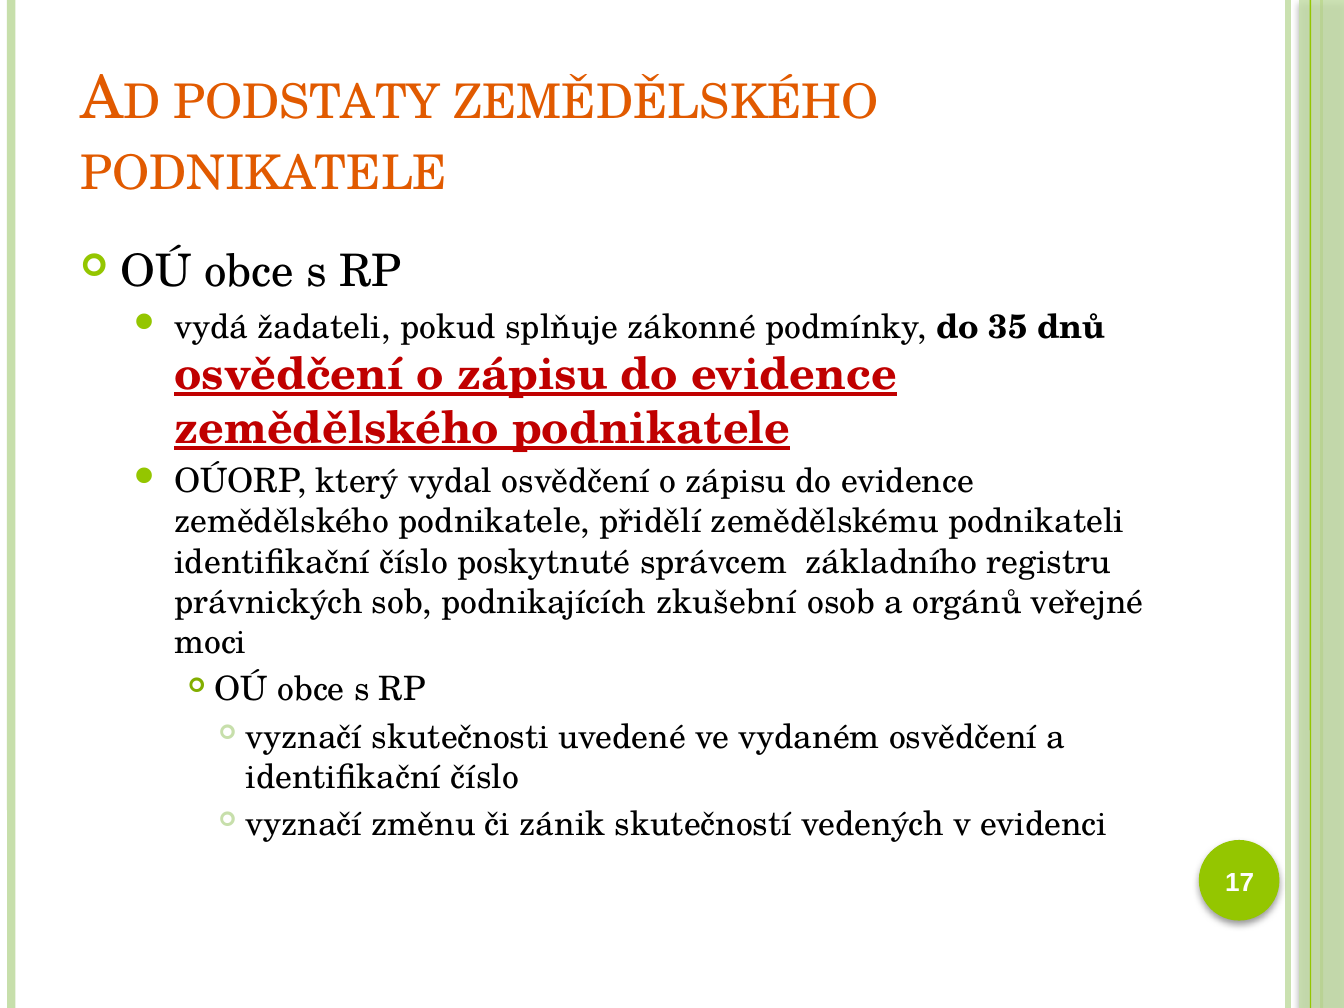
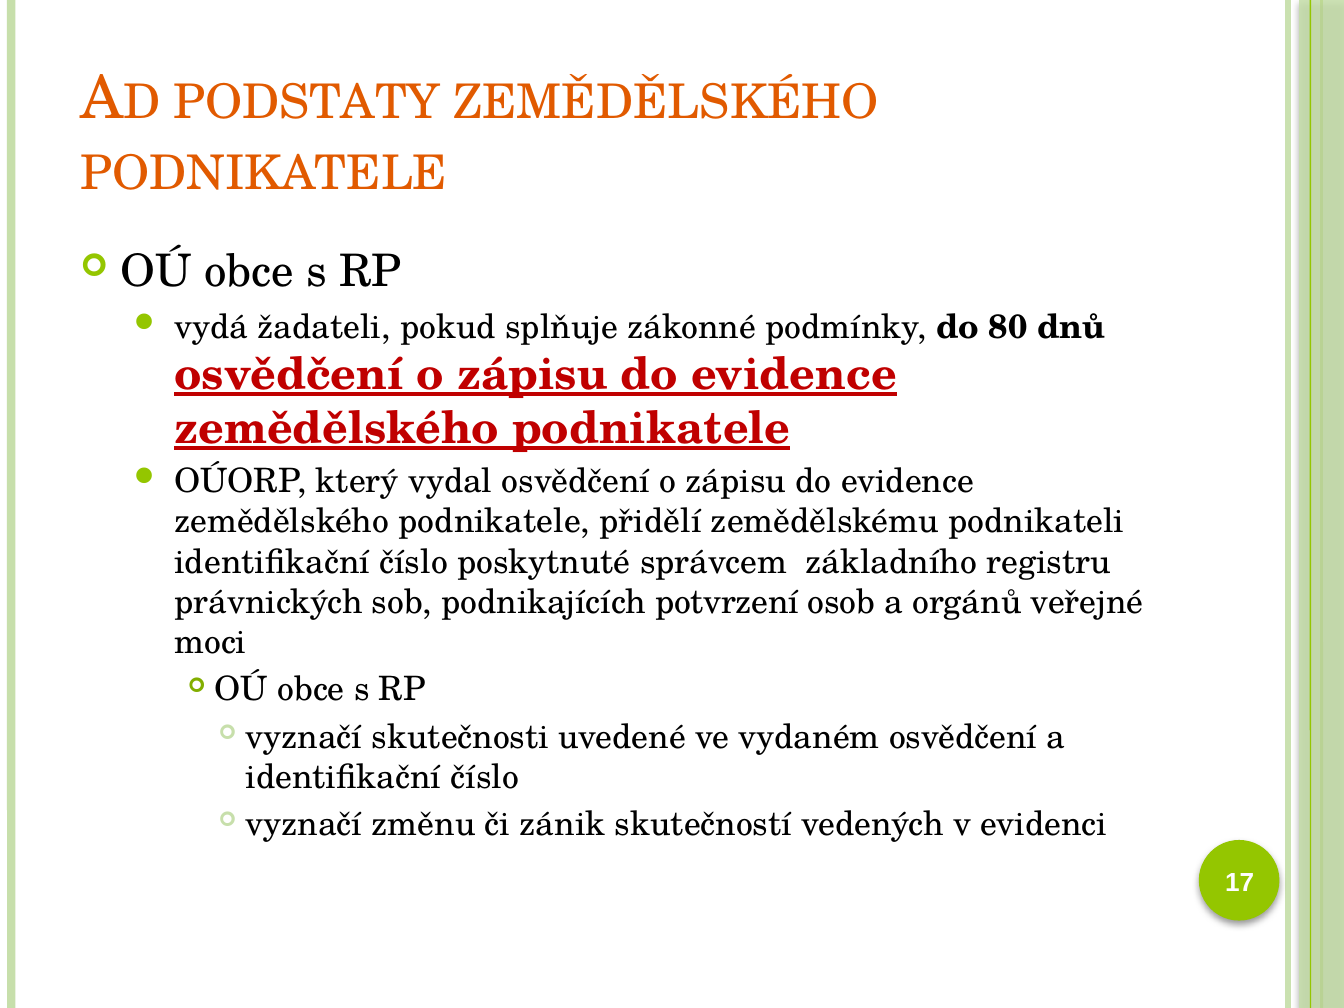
35: 35 -> 80 (1008, 327)
zkušební: zkušební -> potvrzení (727, 603)
